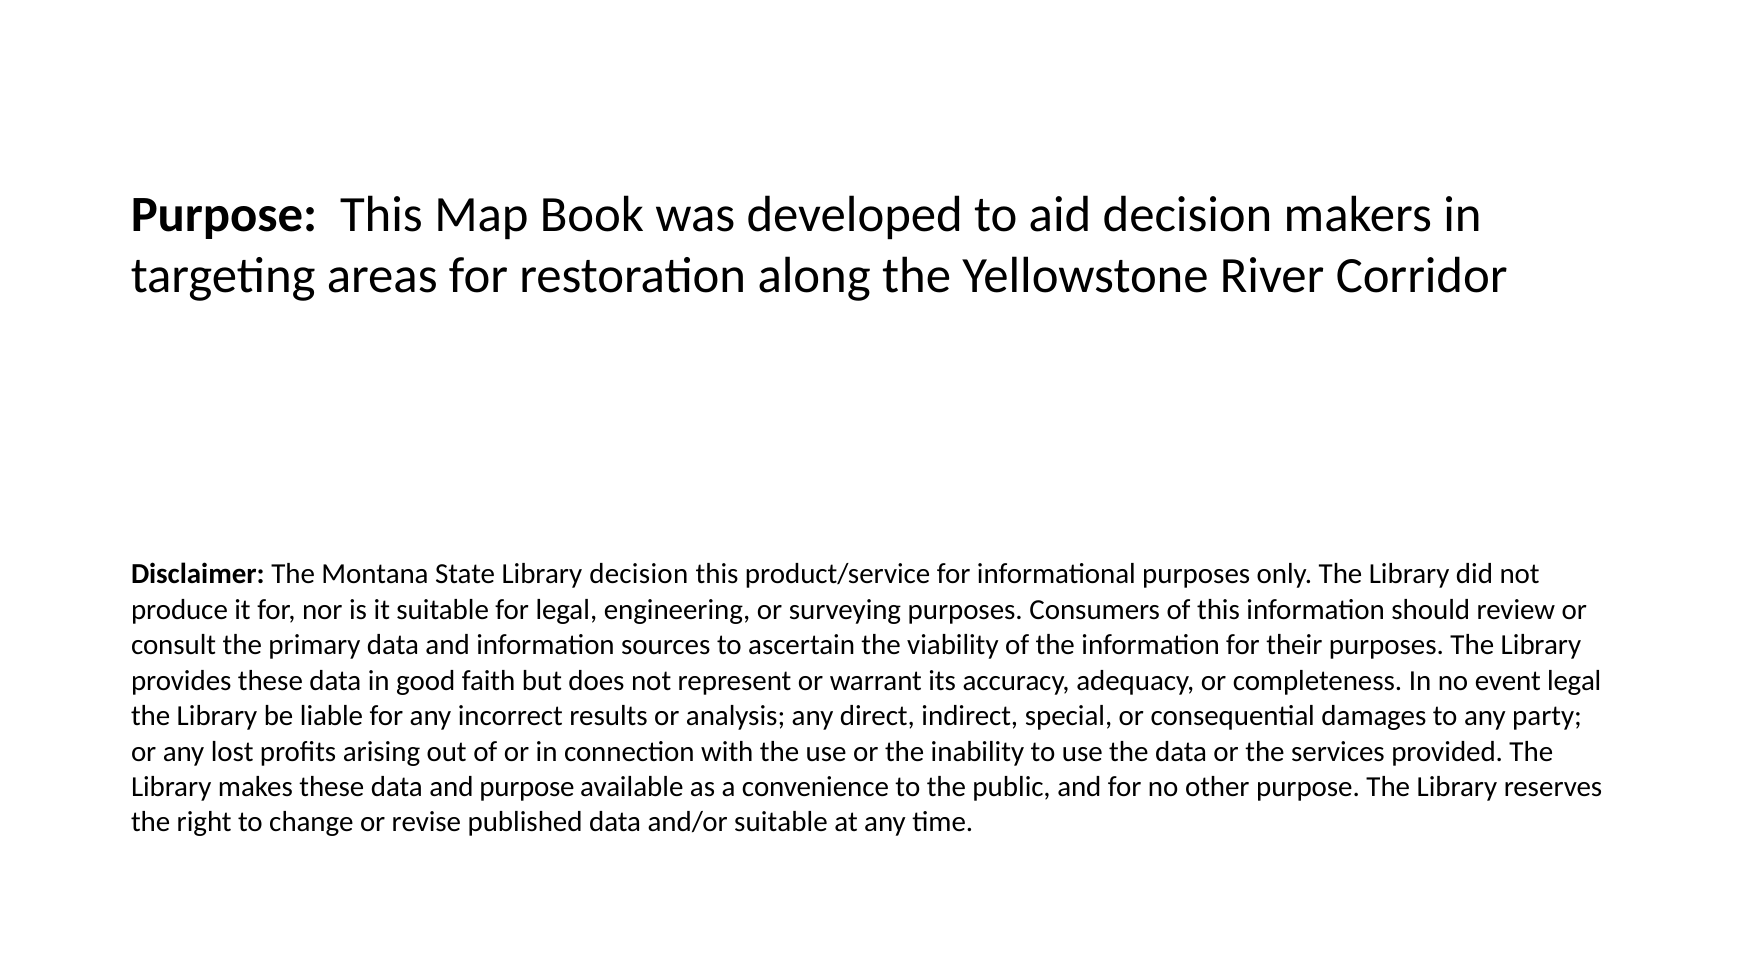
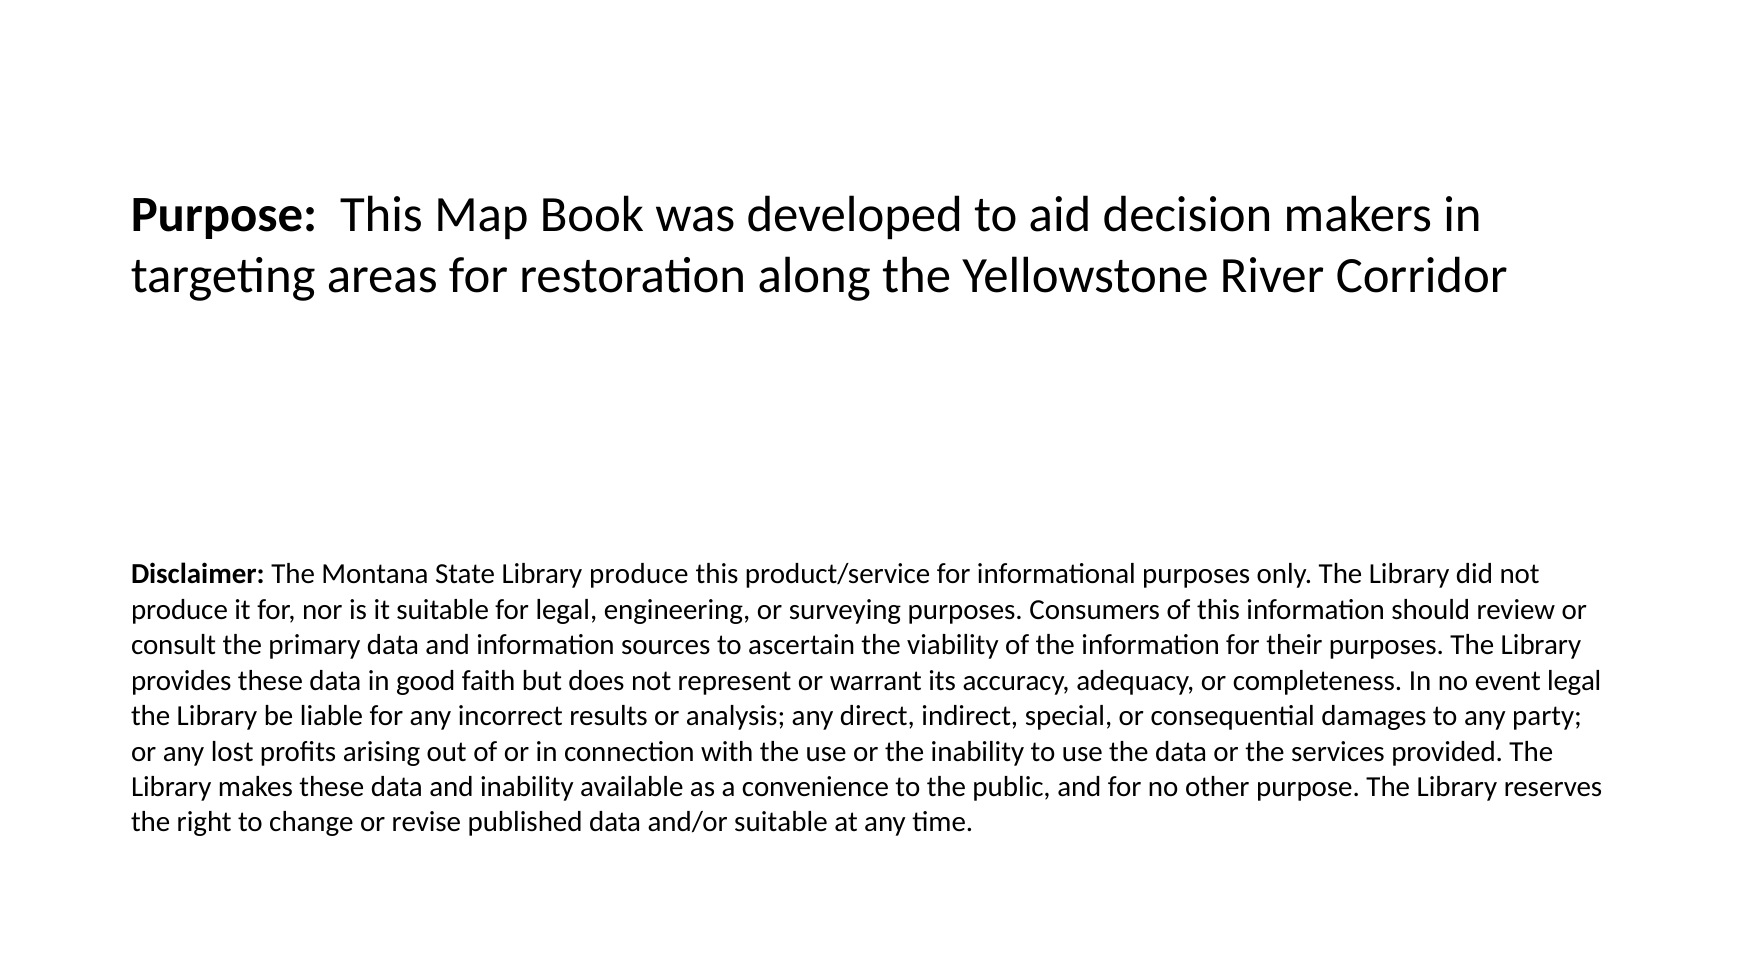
Library decision: decision -> produce (639, 574)
and purpose: purpose -> inability (527, 787)
